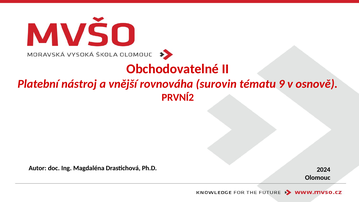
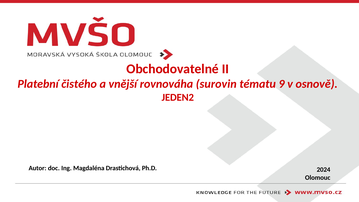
nástroj: nástroj -> čistého (79, 84)
PRVNÍ2: PRVNÍ2 -> JEDEN2 (178, 97)
